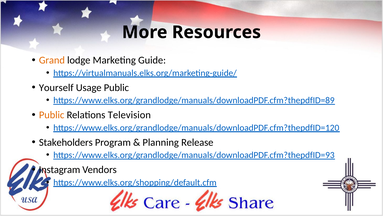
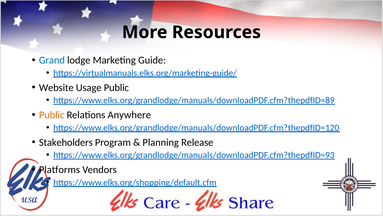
Grand colour: orange -> blue (52, 60)
Yourself: Yourself -> Website (56, 87)
Television: Television -> Anywhere (129, 115)
Instagram: Instagram -> Platforms (59, 169)
